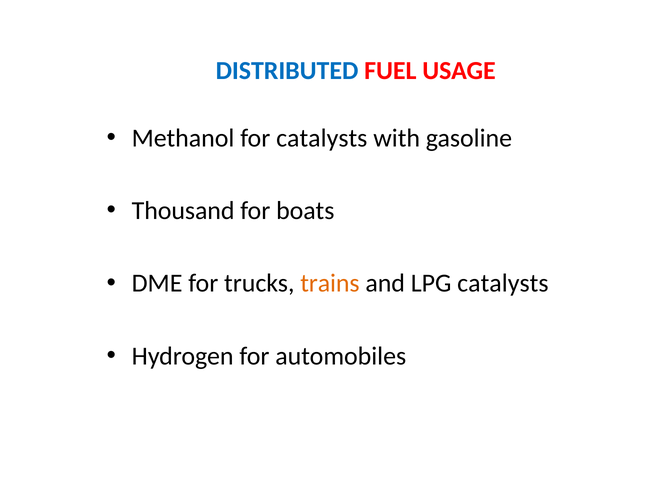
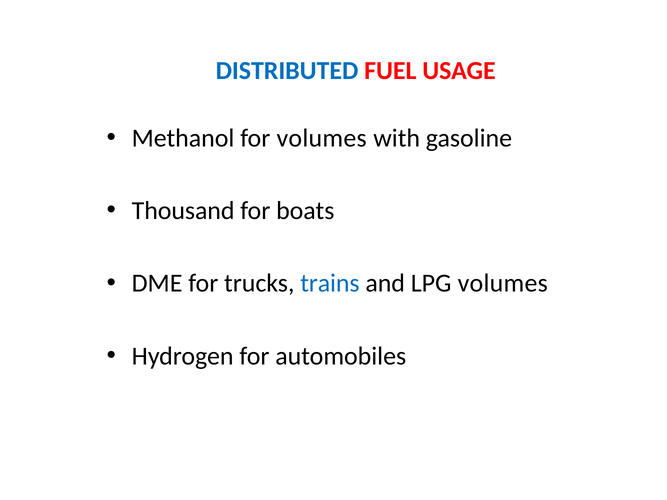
for catalysts: catalysts -> volumes (322, 138)
trains colour: orange -> blue (330, 284)
LPG catalysts: catalysts -> volumes (503, 284)
